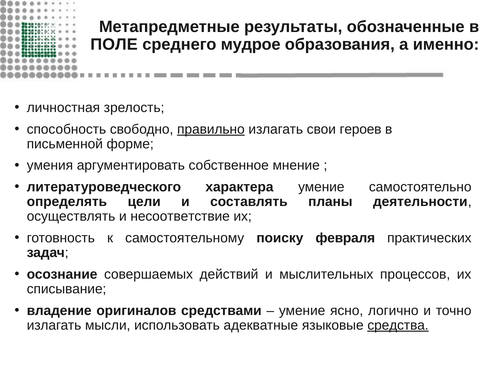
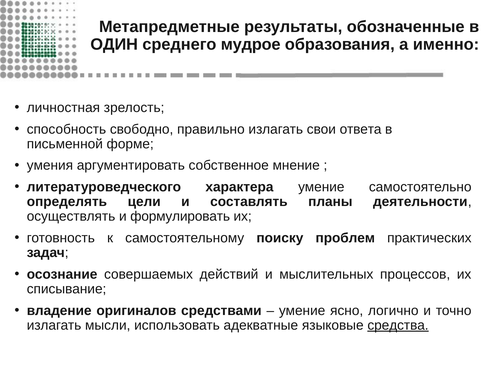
ПОЛЕ: ПОЛЕ -> ОДИН (114, 44)
правильно underline: present -> none (211, 129)
героев: героев -> ответа (361, 129)
несоответствие: несоответствие -> формулировать (180, 216)
февраля: февраля -> проблем (345, 238)
